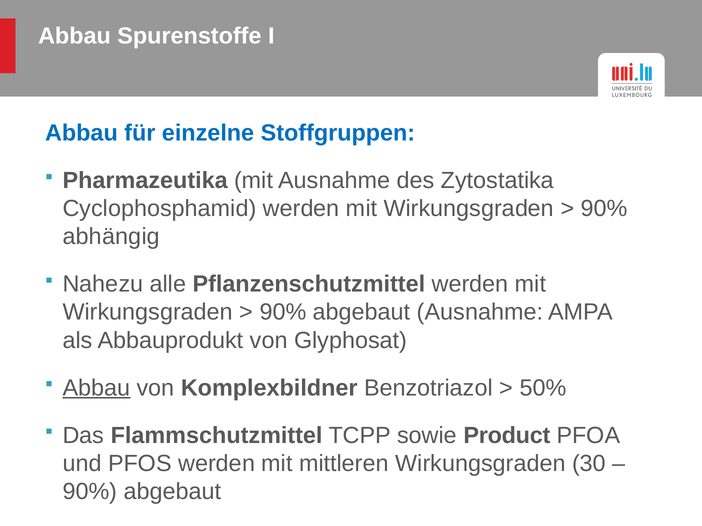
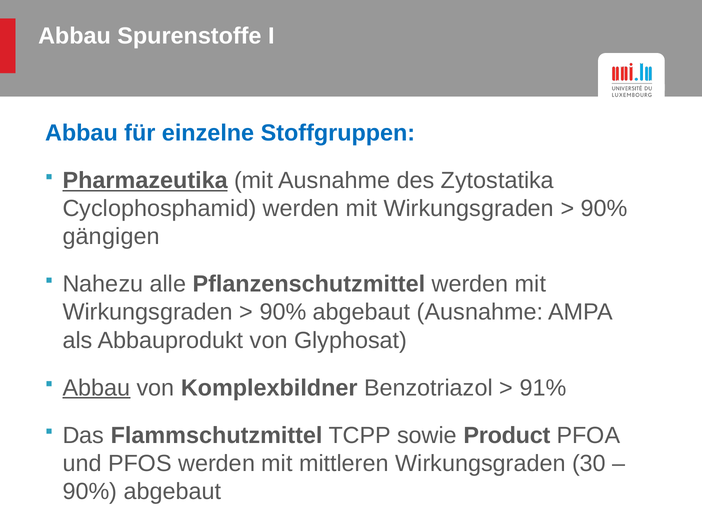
Pharmazeutika underline: none -> present (145, 181)
abhängig: abhängig -> gängigen (111, 237)
50%: 50% -> 91% (543, 388)
